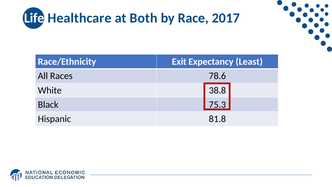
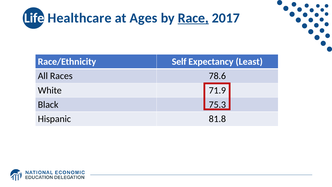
Both: Both -> Ages (144, 18)
Race underline: none -> present (193, 18)
Exit: Exit -> Self (179, 62)
38.8: 38.8 -> 71.9 (217, 90)
